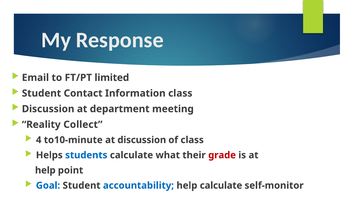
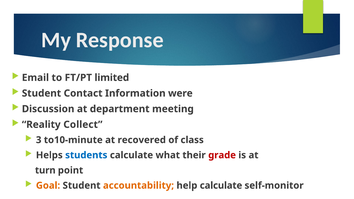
Information class: class -> were (180, 93)
4: 4 -> 3 (39, 140)
at discussion: discussion -> recovered (142, 140)
help: help -> turn (45, 170)
Goal colour: blue -> orange (48, 186)
accountability colour: blue -> orange (138, 186)
